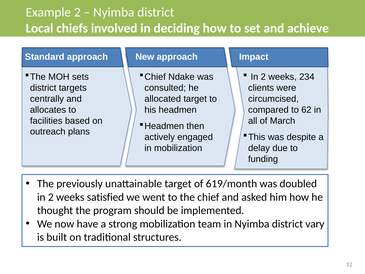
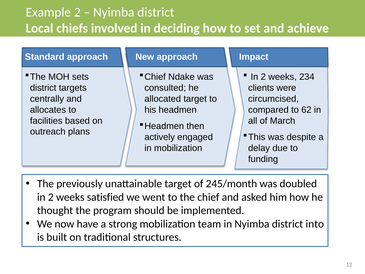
619/month: 619/month -> 245/month (231, 184)
vary: vary -> into (315, 224)
